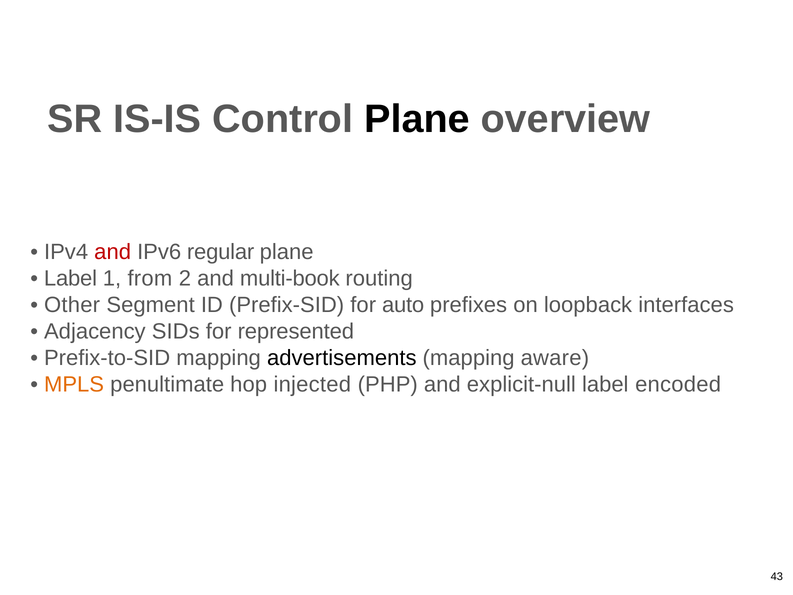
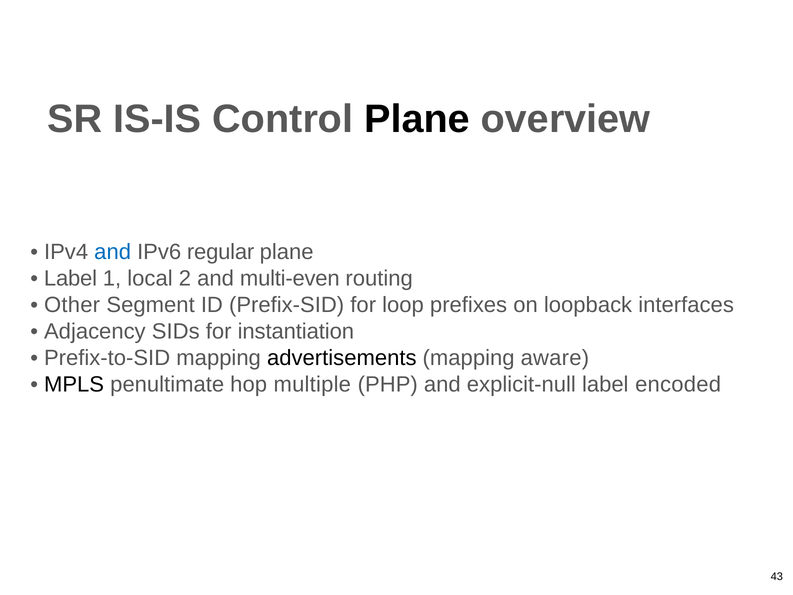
and colour: red -> blue (113, 252)
from: from -> local (150, 278)
multi-book: multi-book -> multi-even (290, 278)
auto: auto -> loop (403, 305)
represented: represented -> instantiation (296, 331)
MPLS colour: orange -> black (74, 384)
injected: injected -> multiple (312, 384)
